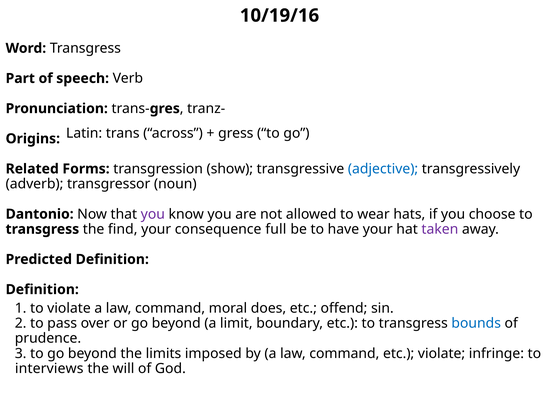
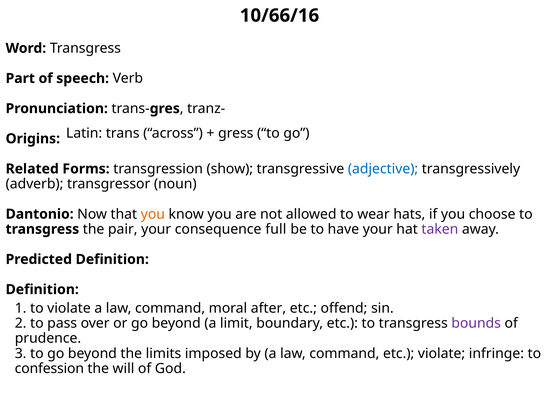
10/19/16: 10/19/16 -> 10/66/16 (279, 16)
you colour: purple -> orange (153, 214)
find: find -> pair (123, 229)
does: does -> after (268, 308)
bounds colour: blue -> purple (476, 323)
interviews: interviews -> confession (49, 369)
